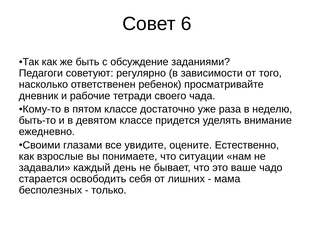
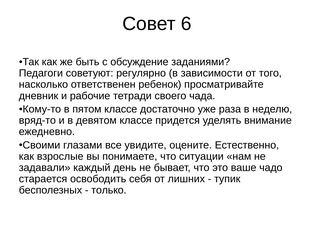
быть-то: быть-то -> вряд-то (37, 121)
мама: мама -> тупик (227, 179)
